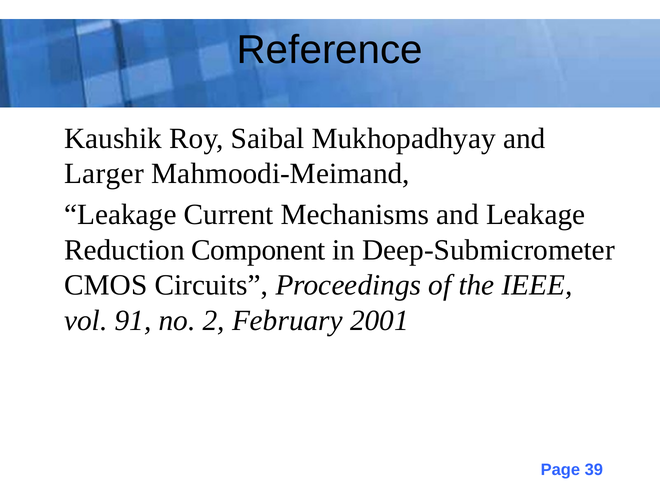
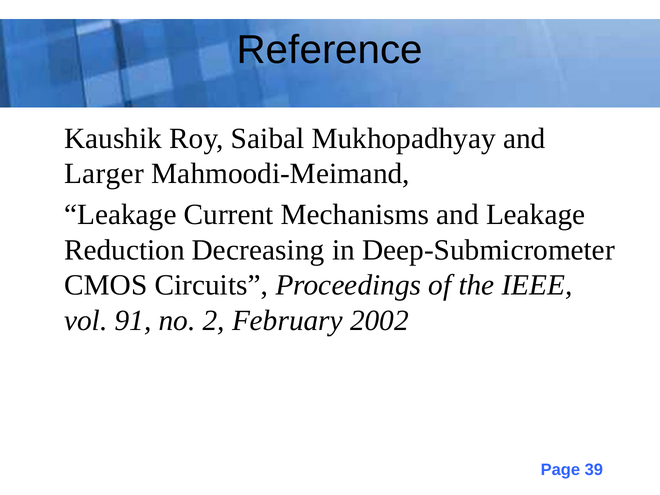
Component: Component -> Decreasing (258, 250)
2001: 2001 -> 2002 (379, 320)
